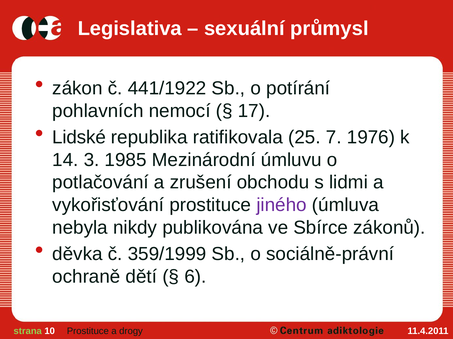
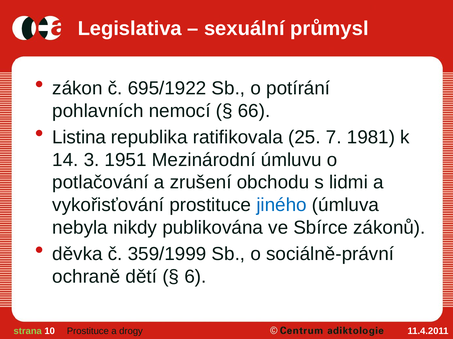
441/1922: 441/1922 -> 695/1922 (167, 88)
17: 17 -> 66 (254, 111)
Lidské: Lidské -> Listina (79, 138)
1976: 1976 -> 1981 (371, 138)
1985: 1985 -> 1951 (126, 160)
jiného colour: purple -> blue (282, 205)
